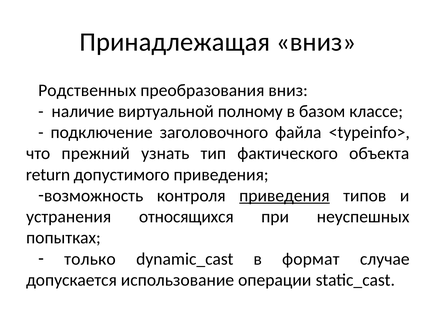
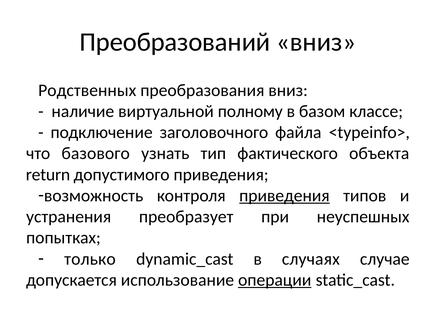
Принадлежащая: Принадлежащая -> Преобразований (175, 42)
прежний: прежний -> базового (96, 153)
относящихся: относящихся -> преобразует (186, 217)
формат: формат -> случаях (311, 259)
операции underline: none -> present (275, 280)
